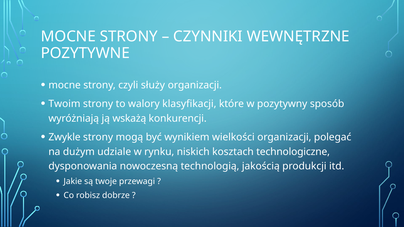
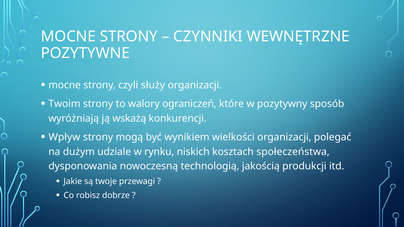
klasyfikacji: klasyfikacji -> ograniczeń (189, 104)
Zwykle: Zwykle -> Wpływ (64, 137)
technologiczne: technologiczne -> społeczeństwa (293, 152)
